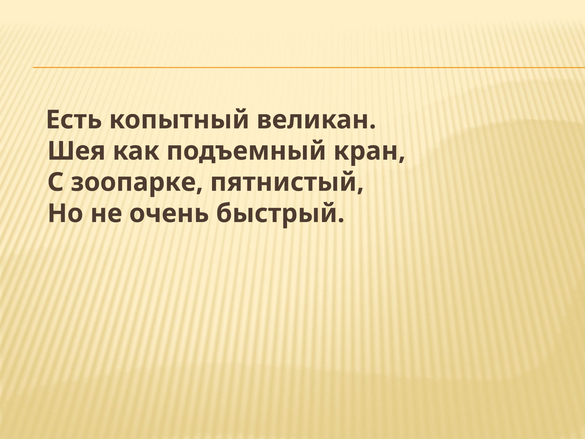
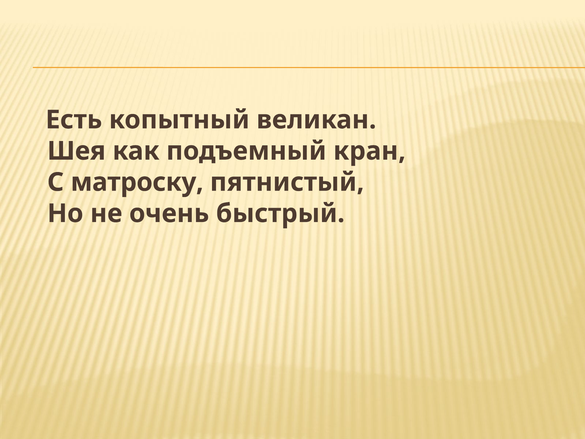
зоопарке: зоопарке -> матроску (137, 182)
